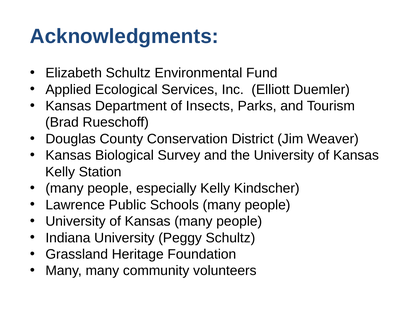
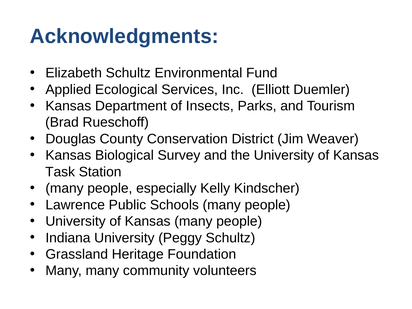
Kelly: Kelly -> Task (60, 172)
